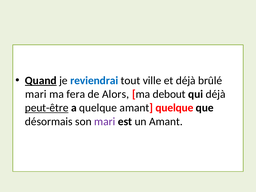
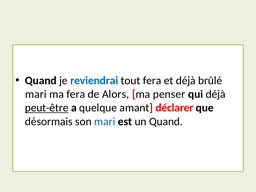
Quand underline: present -> none (41, 80)
tout ville: ville -> fera (152, 80)
debout: debout -> penser (169, 94)
amant quelque: quelque -> déclarer (174, 108)
mari colour: purple -> blue (105, 121)
un Amant: Amant -> Quand (166, 121)
